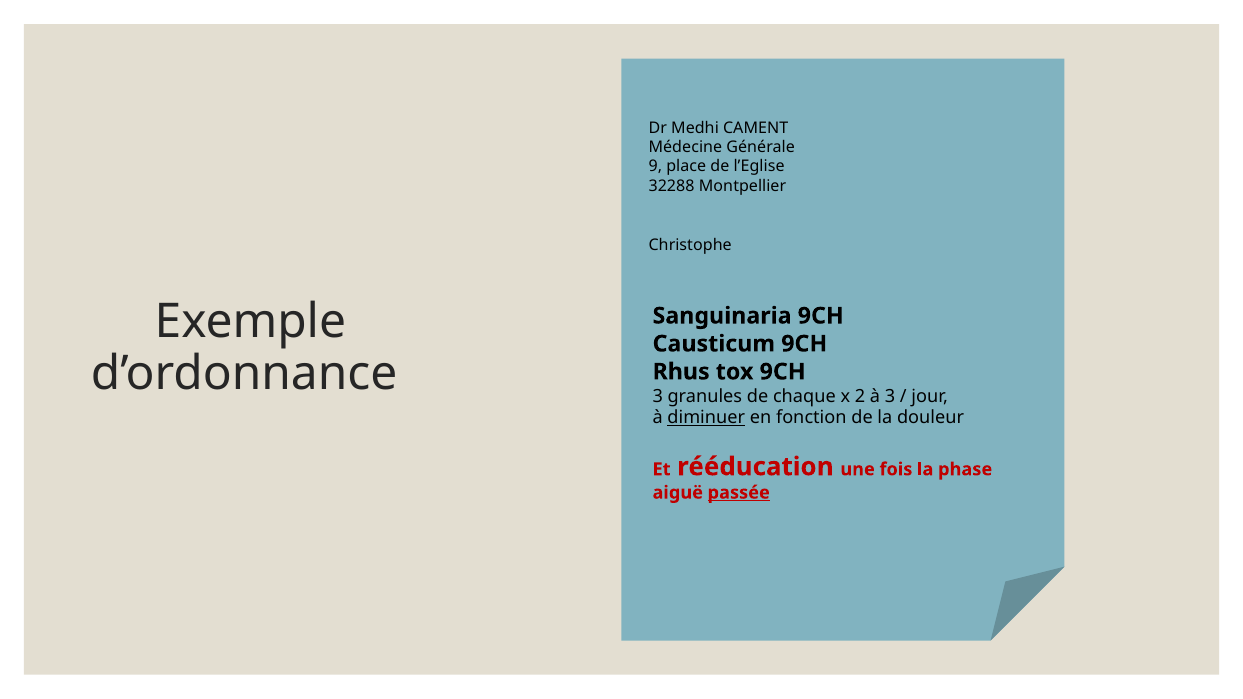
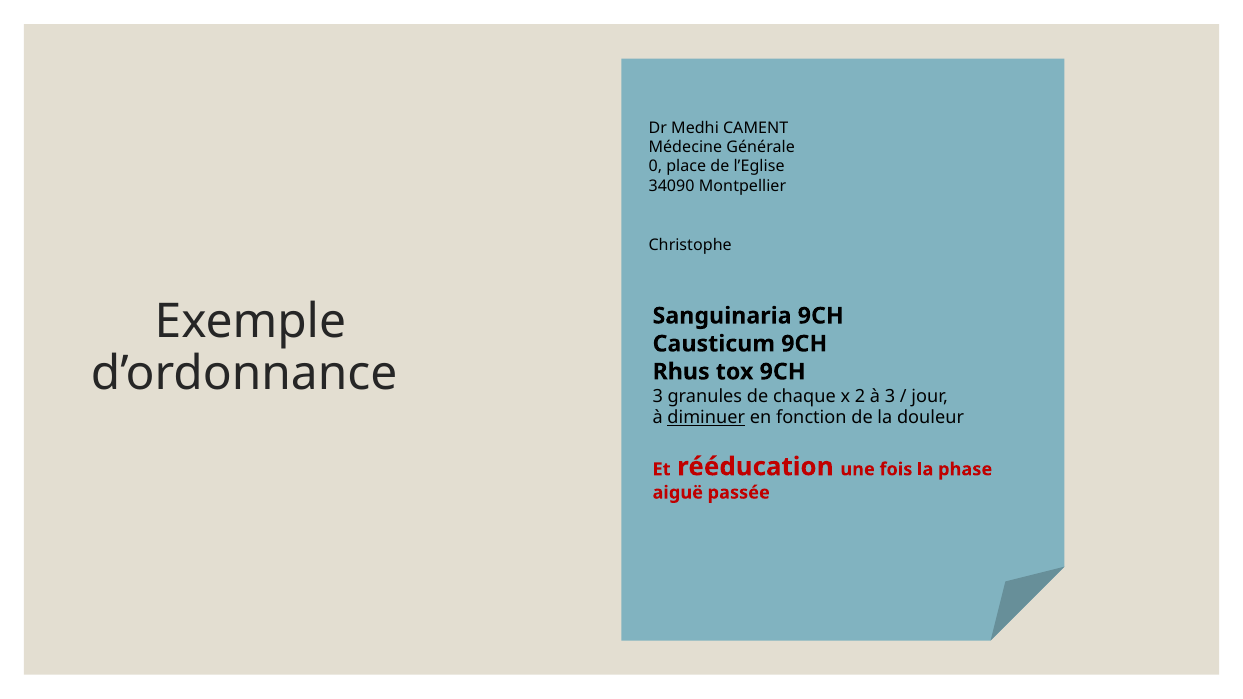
9: 9 -> 0 (655, 167)
32288: 32288 -> 34090 (672, 186)
passée underline: present -> none (739, 493)
